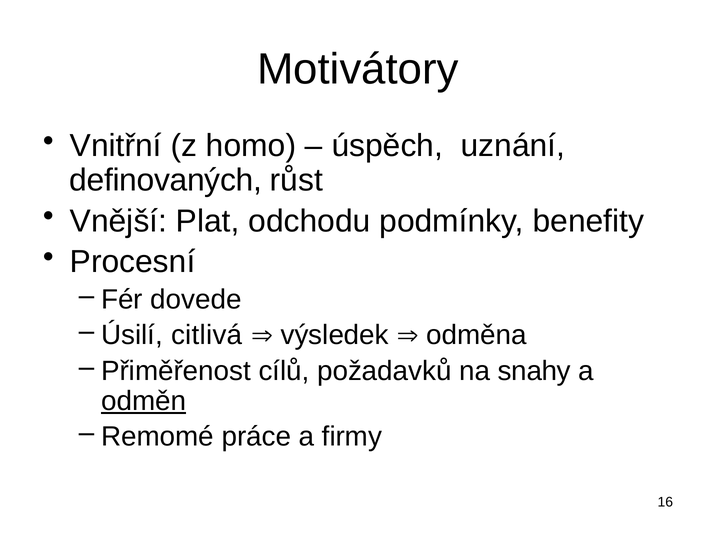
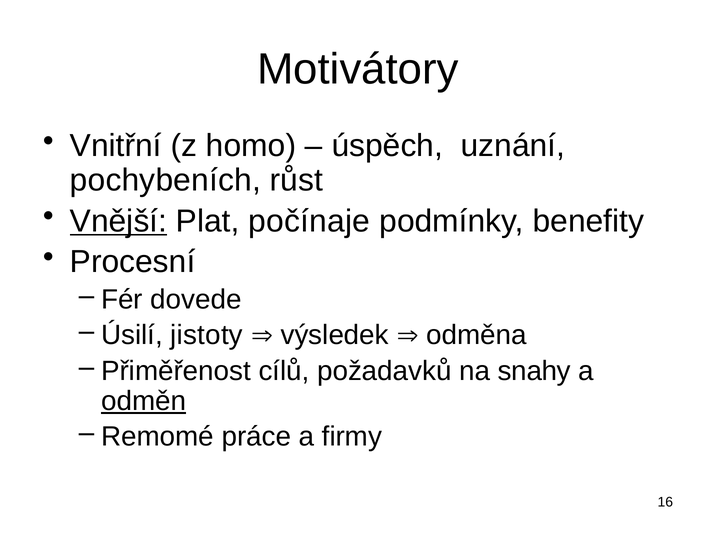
definovaných: definovaných -> pochybeních (165, 180)
Vnější underline: none -> present (118, 221)
odchodu: odchodu -> počínaje (309, 221)
citlivá: citlivá -> jistoty (207, 335)
